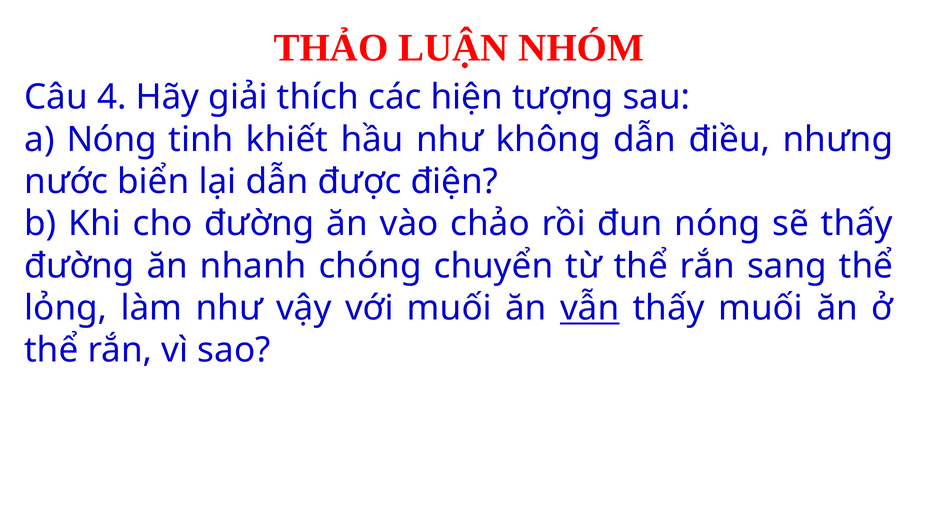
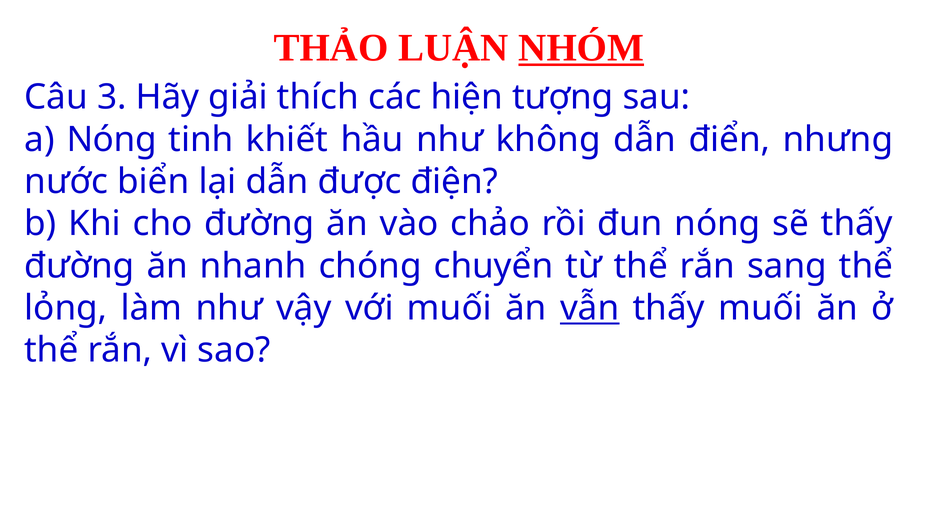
NHÓM underline: none -> present (581, 48)
4: 4 -> 3 (112, 97)
điều: điều -> điển (729, 140)
